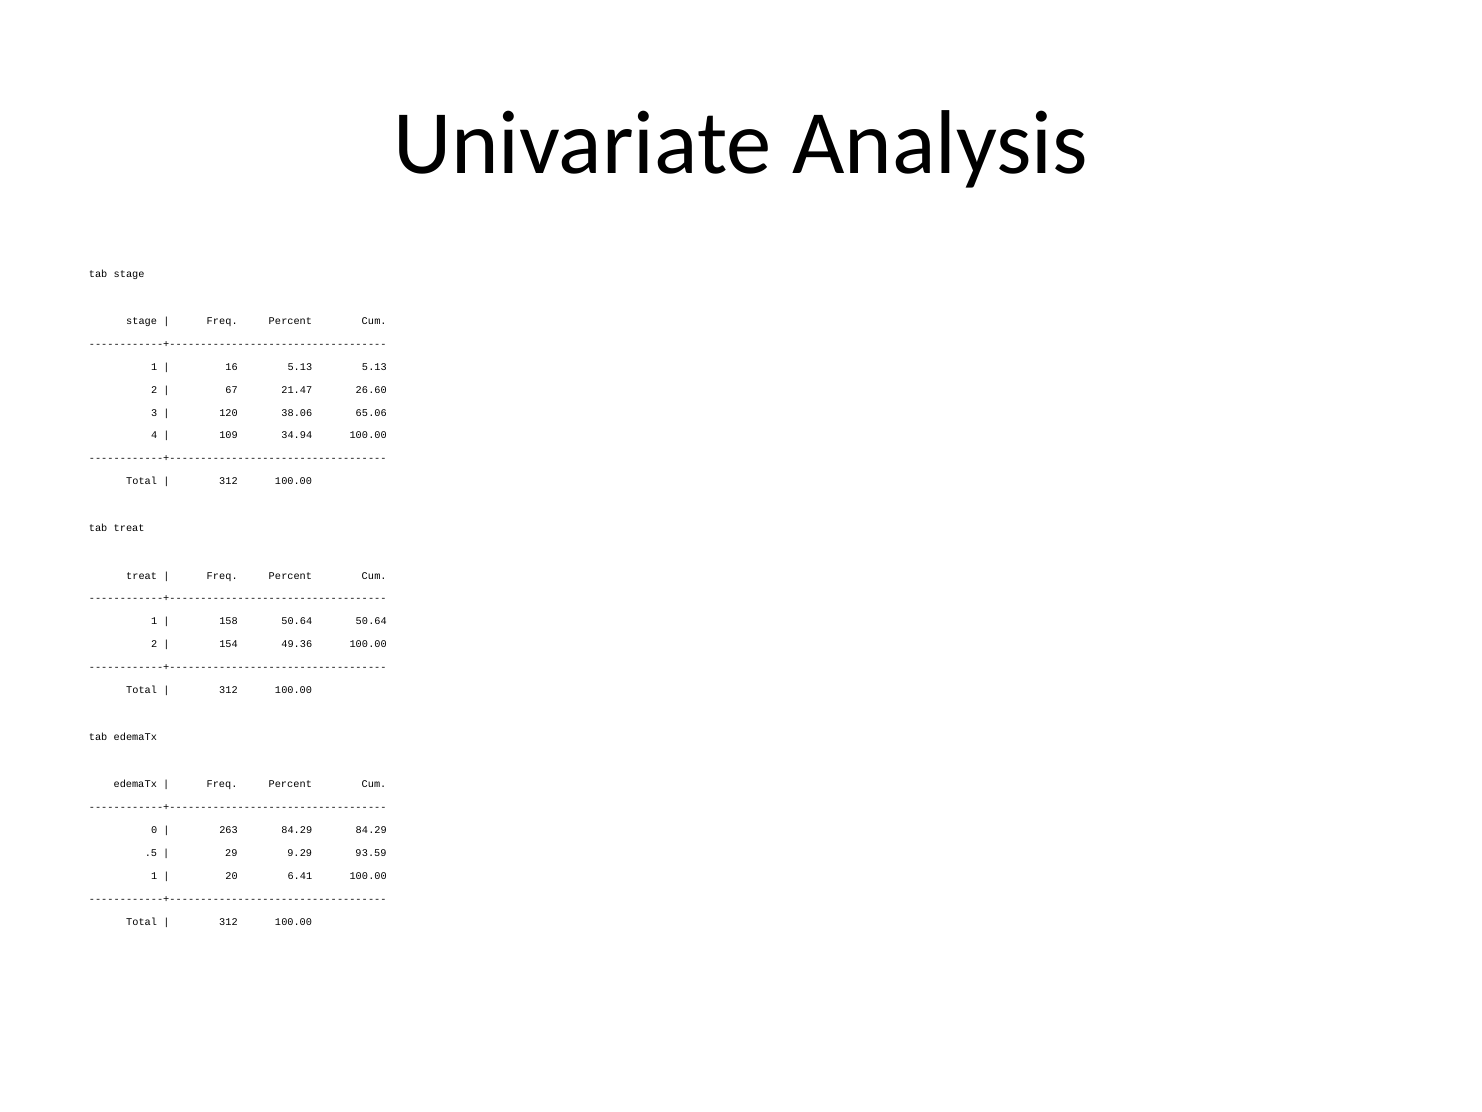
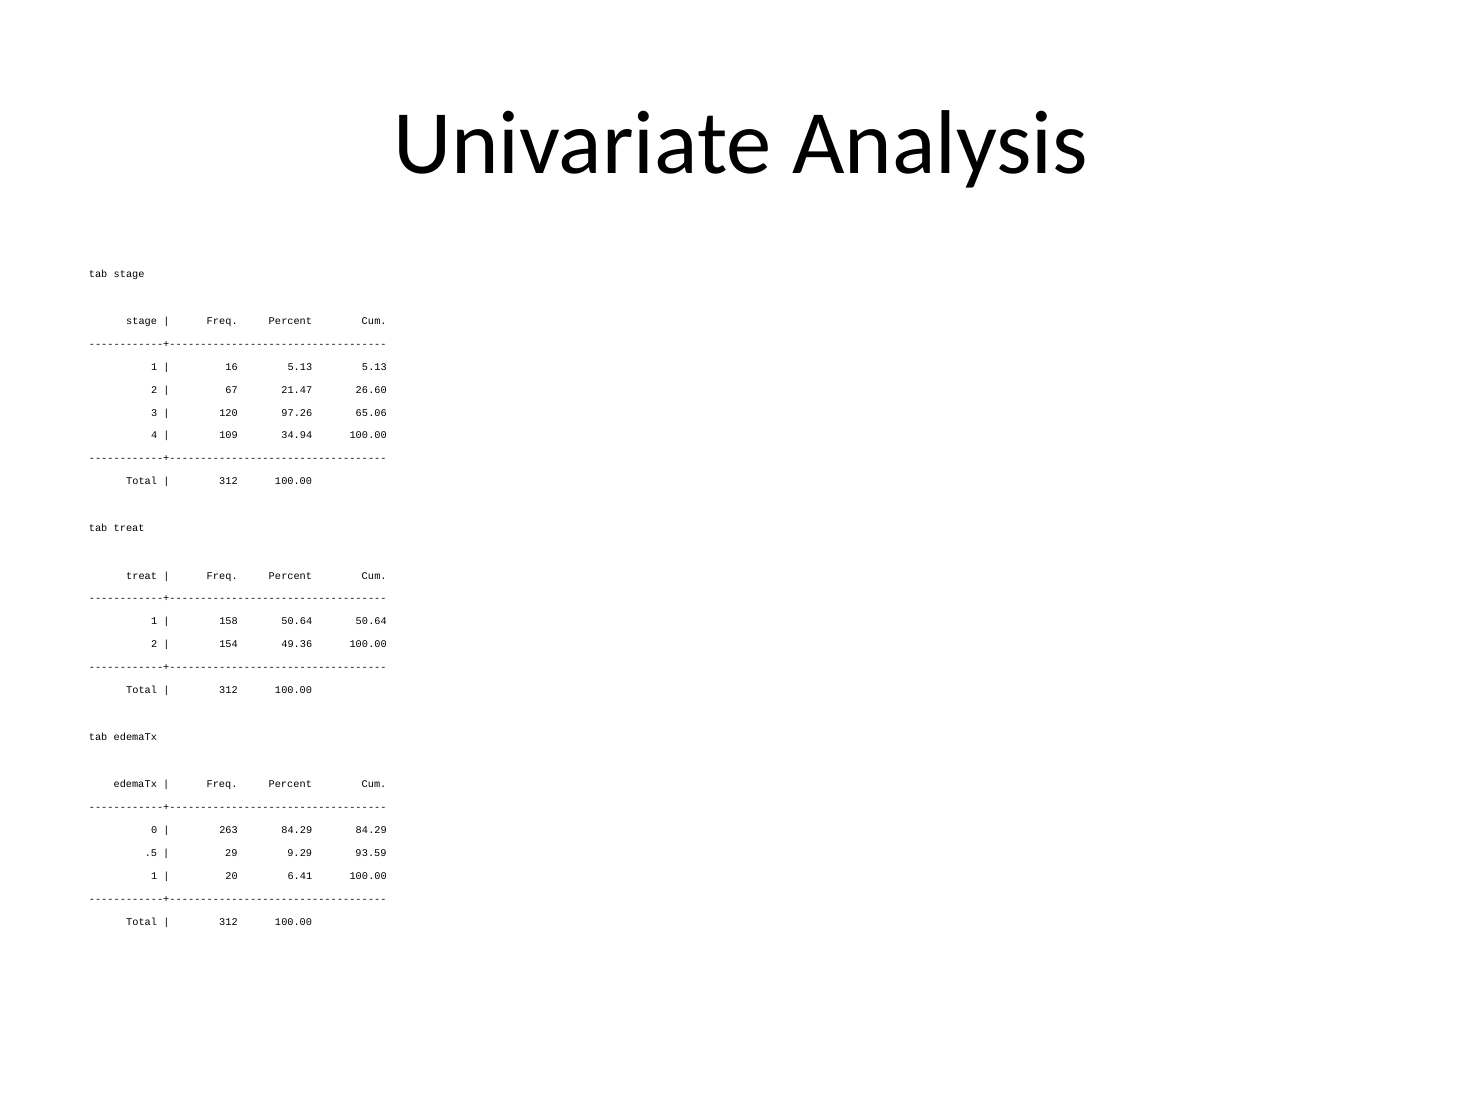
38.06: 38.06 -> 97.26 (297, 412)
